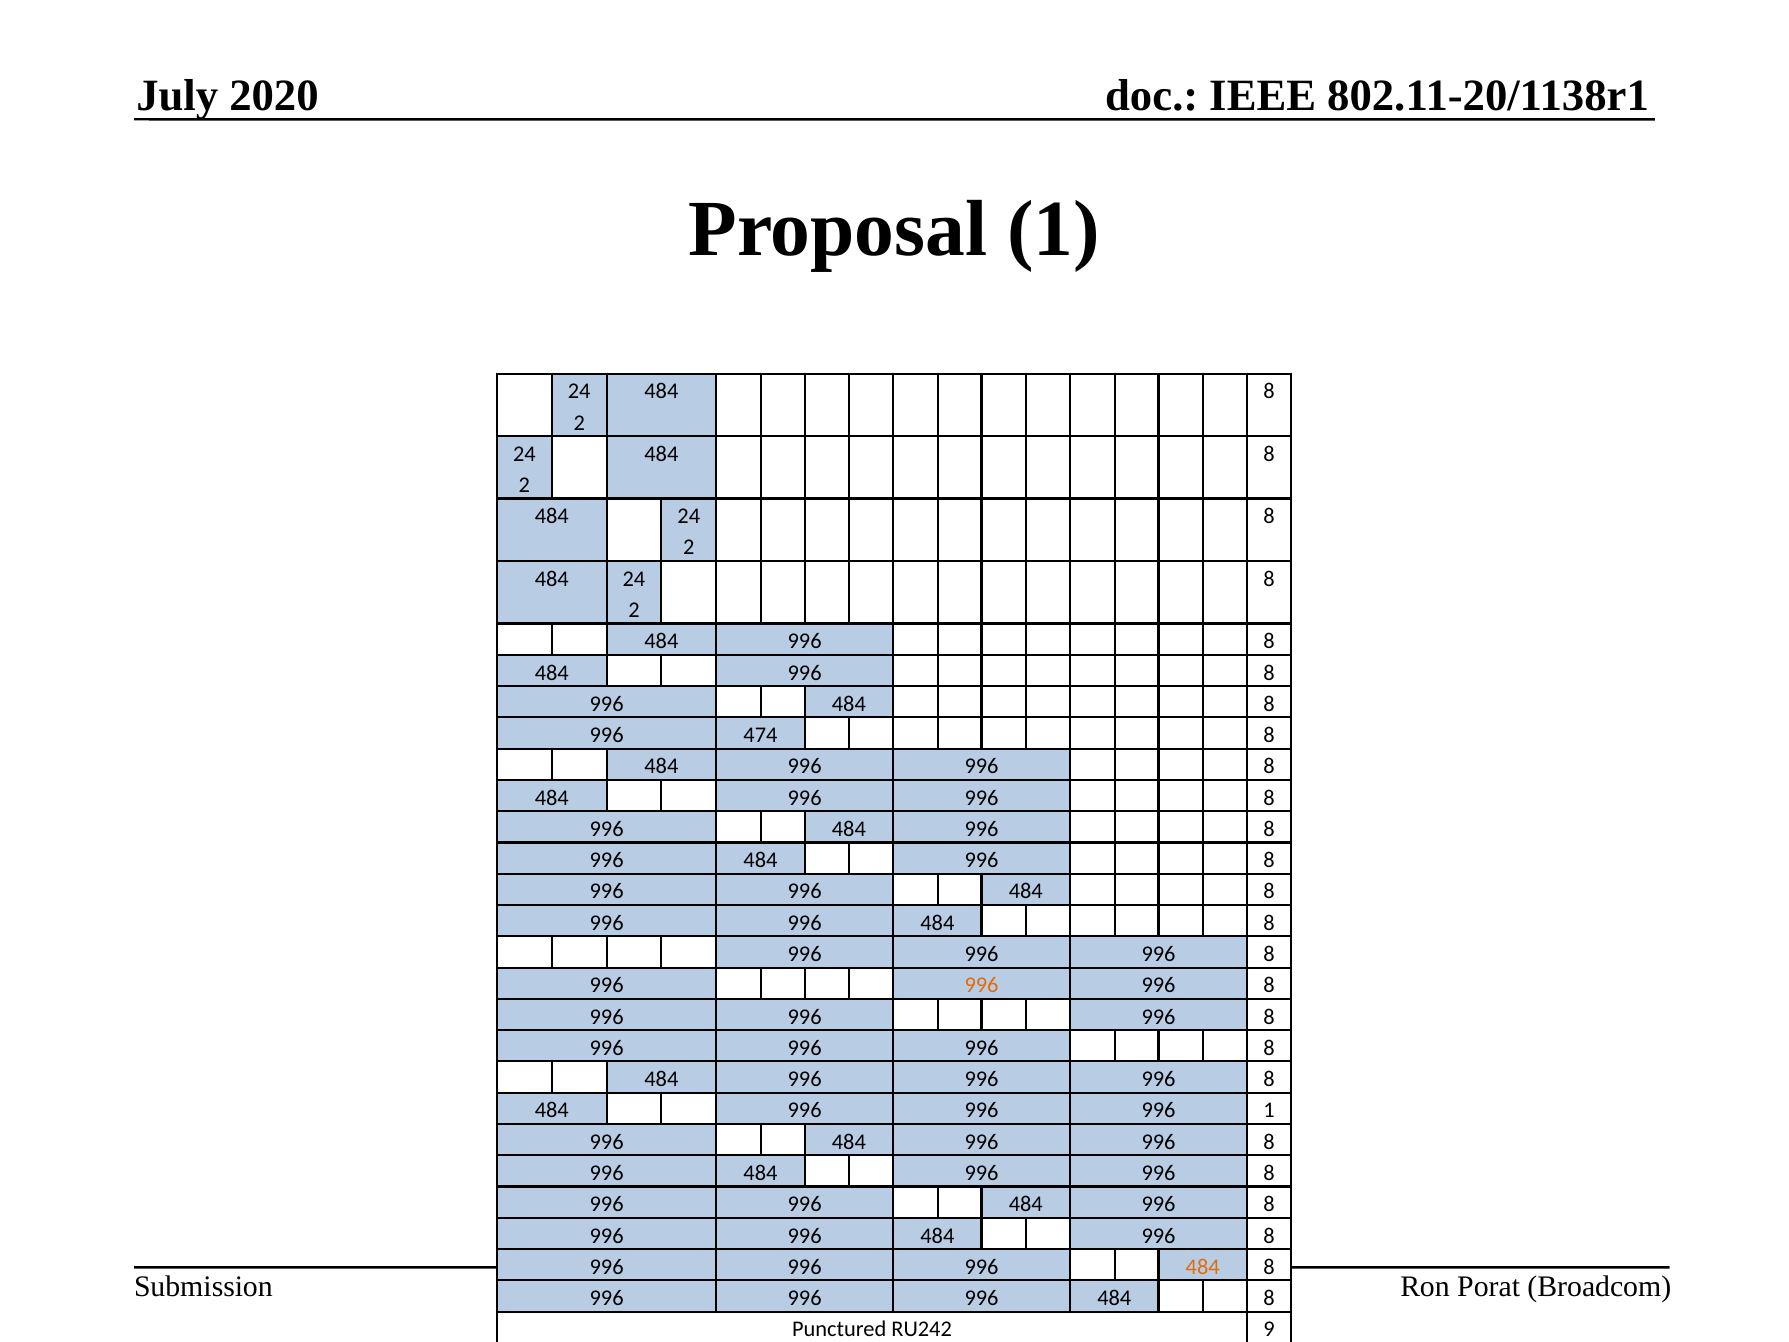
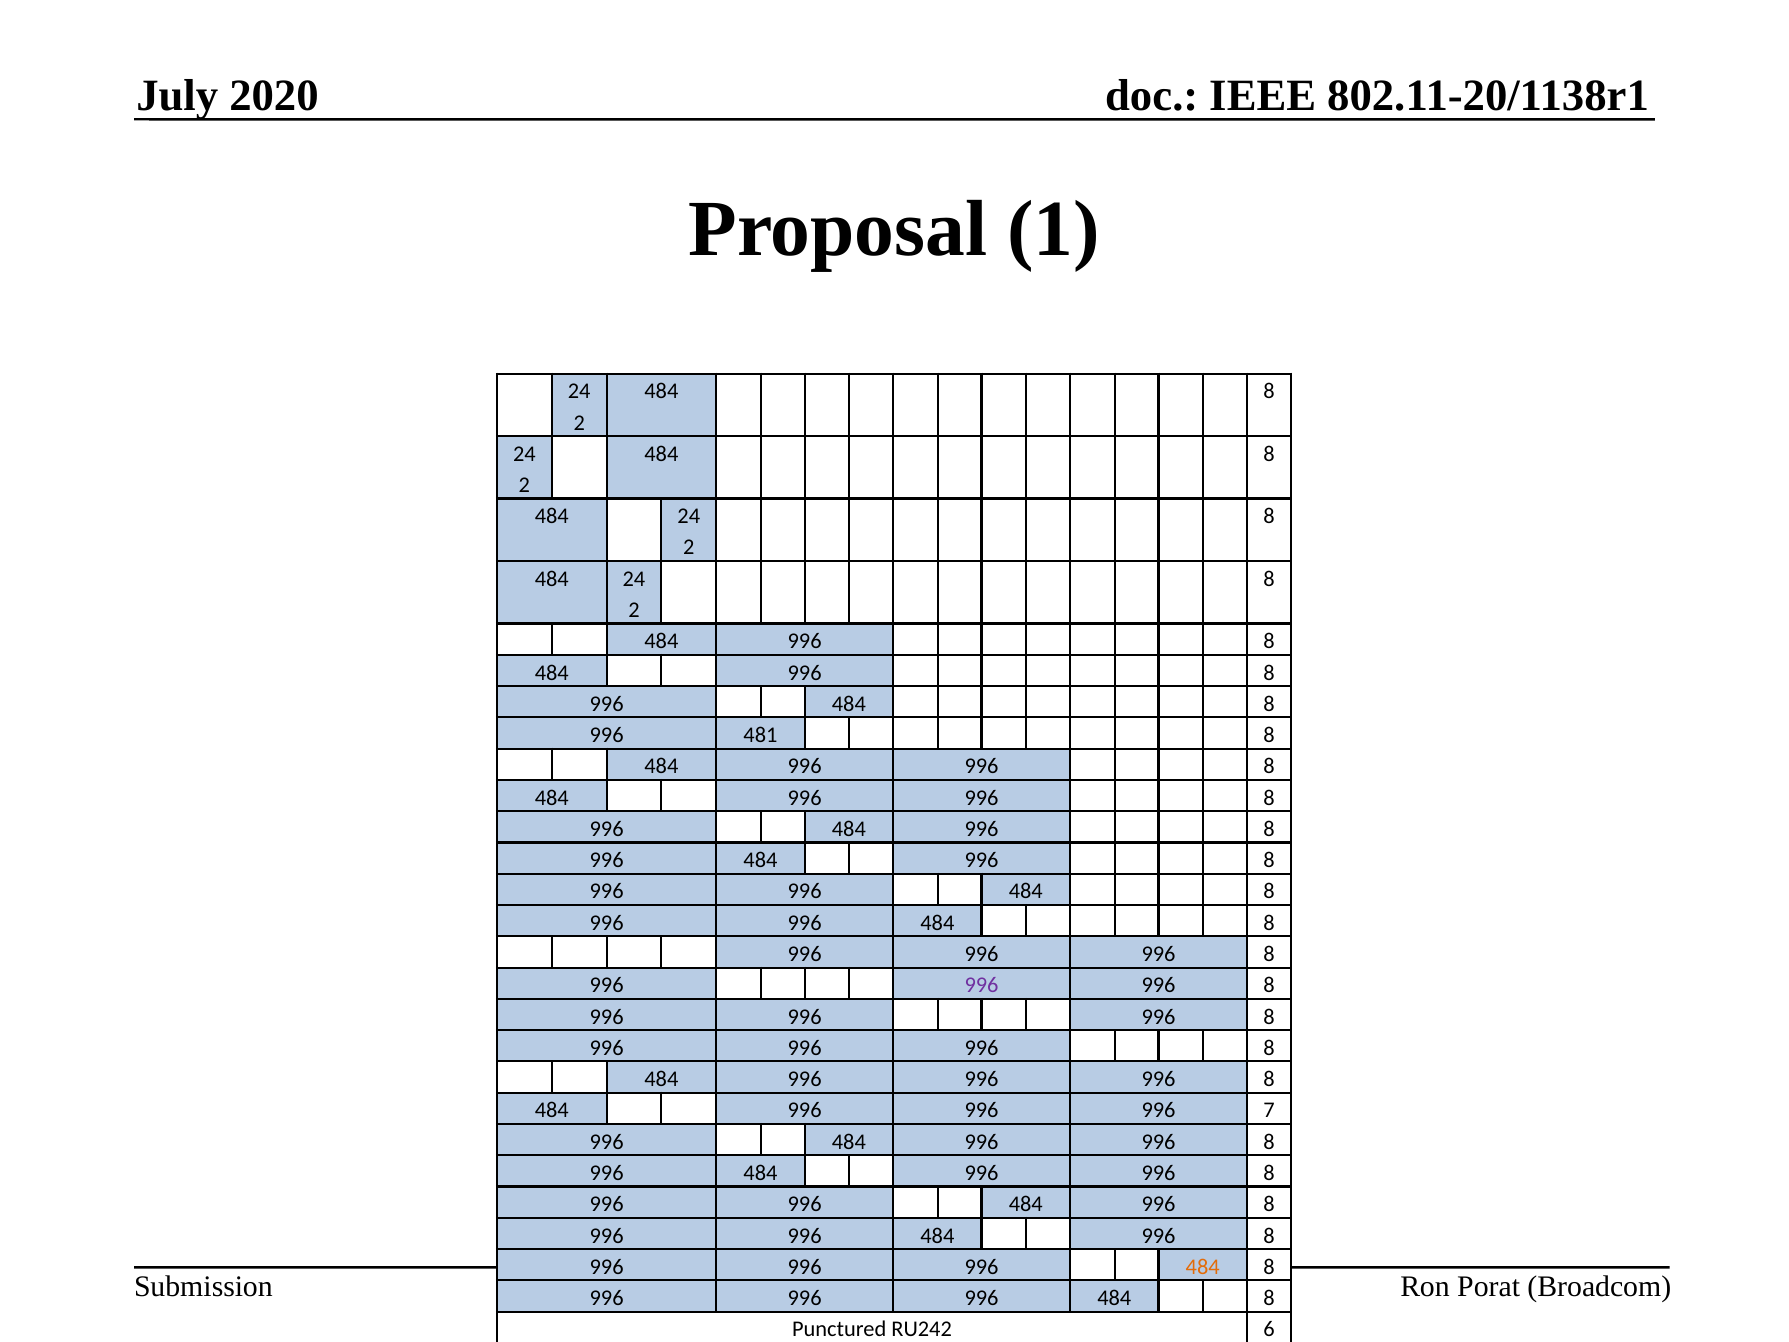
474: 474 -> 481 (760, 735)
996 colour: orange -> purple (982, 985)
996 1: 1 -> 7 (1269, 1110)
9: 9 -> 6 (1269, 1329)
